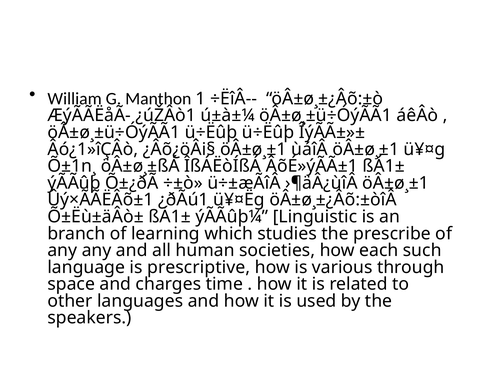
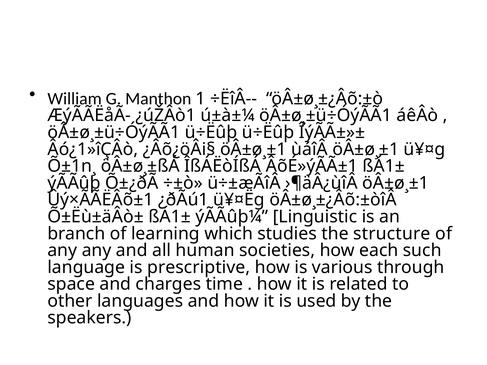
prescribe: prescribe -> structure (392, 234)
